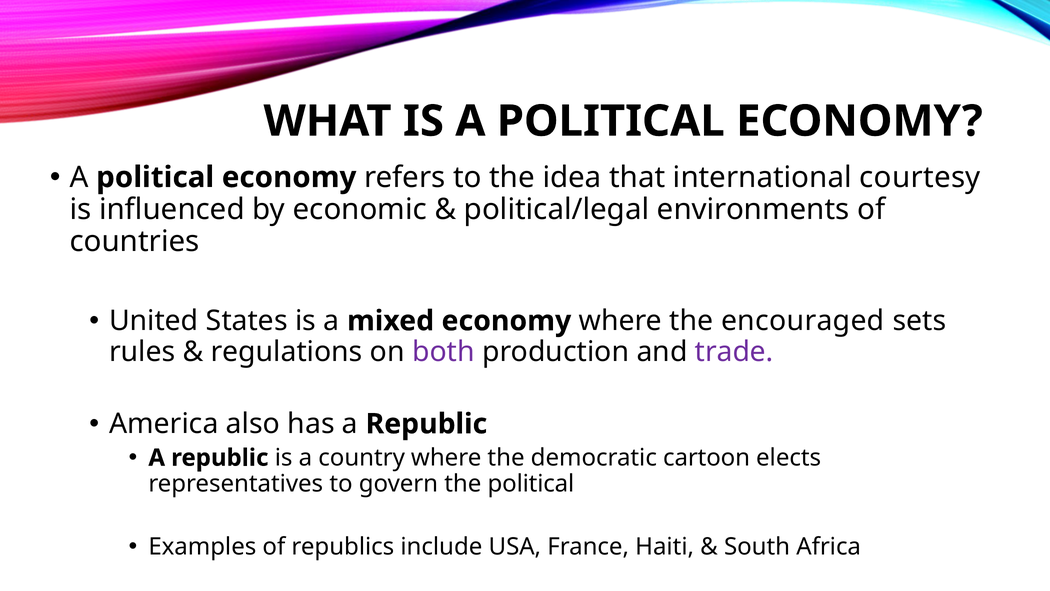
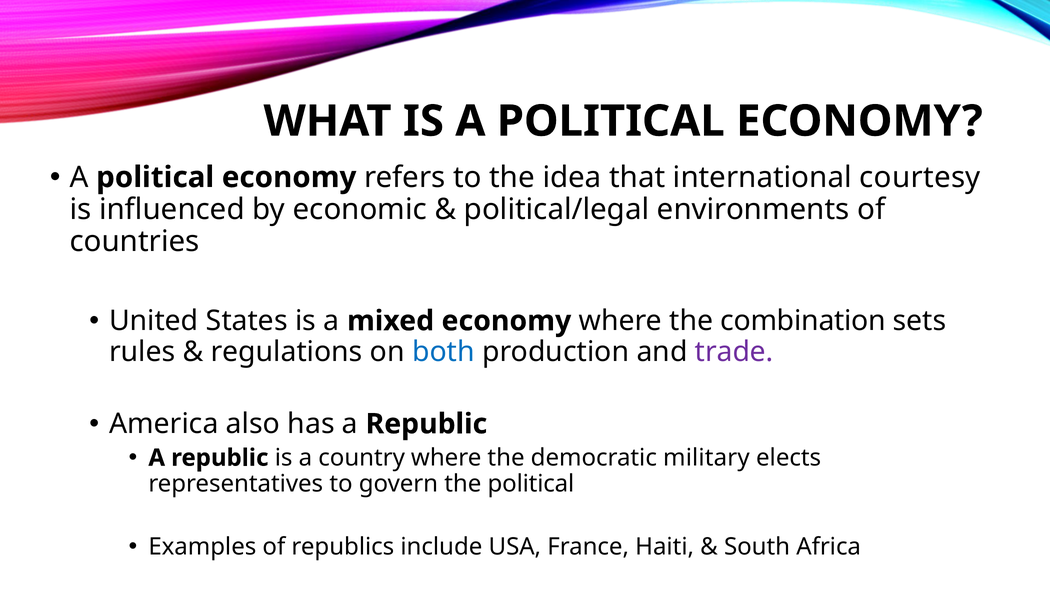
encouraged: encouraged -> combination (803, 321)
both colour: purple -> blue (443, 351)
cartoon: cartoon -> military (706, 458)
